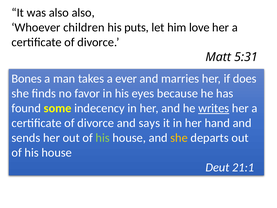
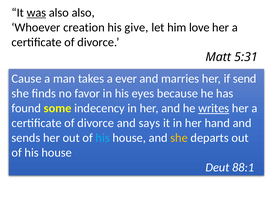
was underline: none -> present (36, 13)
children: children -> creation (84, 27)
puts: puts -> give (136, 27)
Bones: Bones -> Cause (27, 79)
does: does -> send (245, 79)
his colour: light green -> light blue (103, 138)
21:1: 21:1 -> 88:1 (243, 167)
